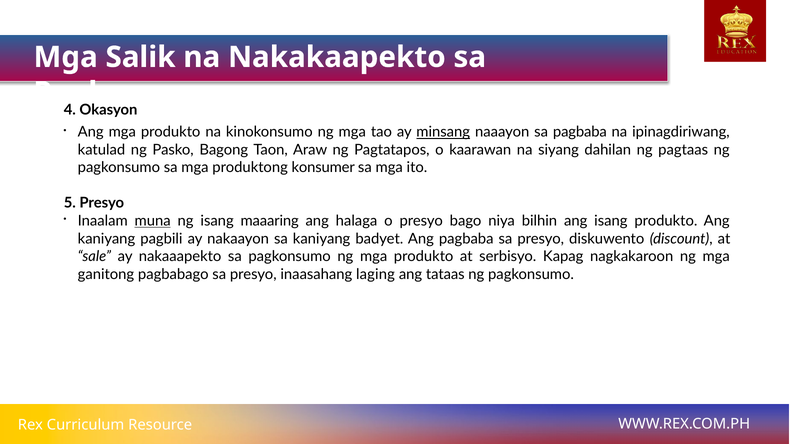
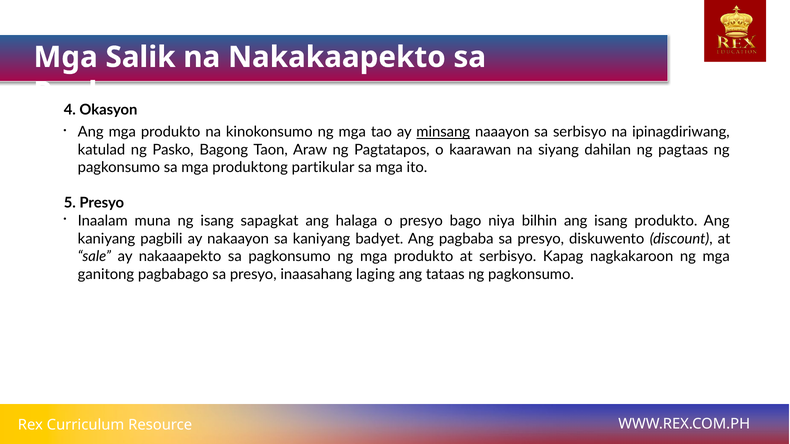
sa pagbaba: pagbaba -> serbisyo (580, 132)
konsumer: konsumer -> partikular (323, 168)
muna underline: present -> none (153, 221)
maaaring: maaaring -> sapagkat (270, 221)
